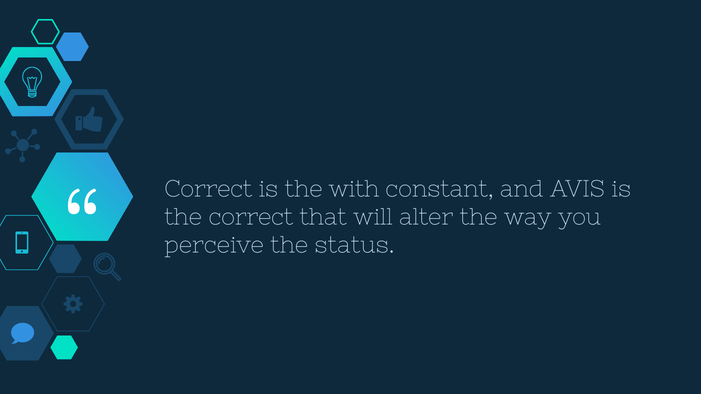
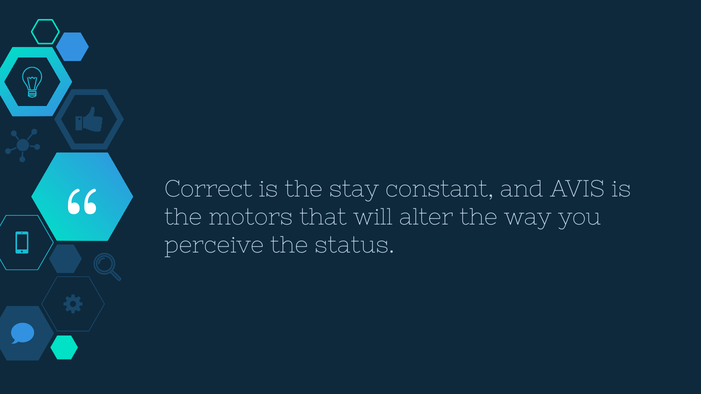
with: with -> stay (354, 189)
the correct: correct -> motors (251, 217)
